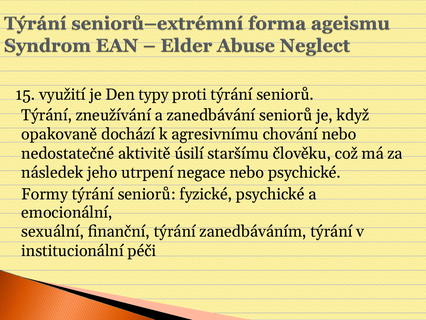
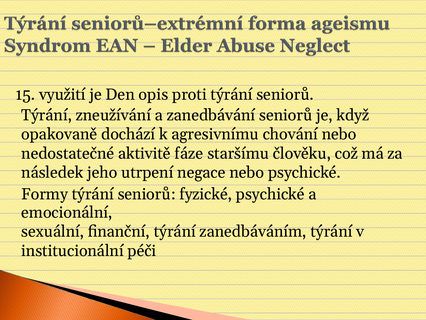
typy: typy -> opis (153, 94)
úsilí: úsilí -> fáze (189, 153)
